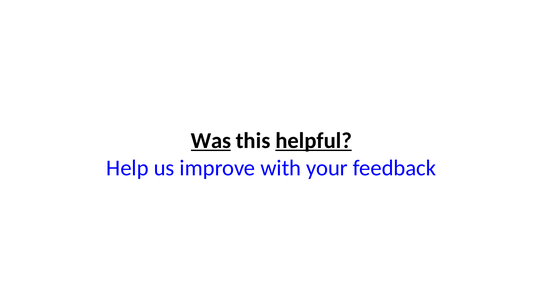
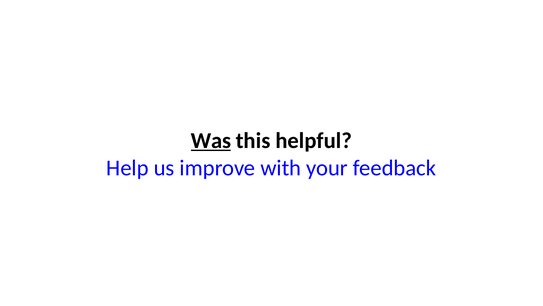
helpful underline: present -> none (314, 140)
